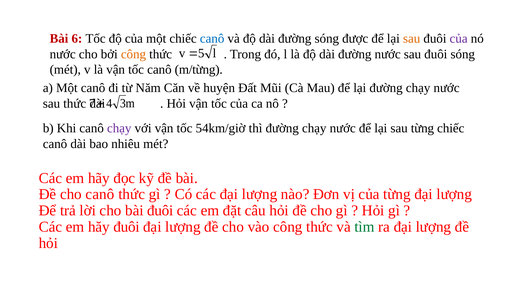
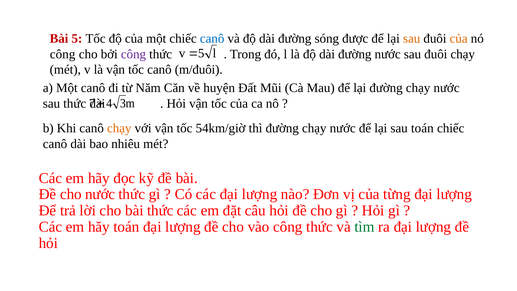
Bài 6: 6 -> 5 (77, 39)
của colour: purple -> orange (459, 39)
nước: nước -> công (63, 54)
công colour: orange -> purple (133, 54)
đuôi sóng: sóng -> chạy (463, 54)
m/từng: m/từng -> m/đuôi (199, 70)
chạy colour: purple -> orange (119, 128)
sau từng: từng -> toán (422, 128)
cho canô: canô -> nước (100, 194)
bài đuôi: đuôi -> thức (160, 211)
hăy đuôi: đuôi -> toán (126, 227)
